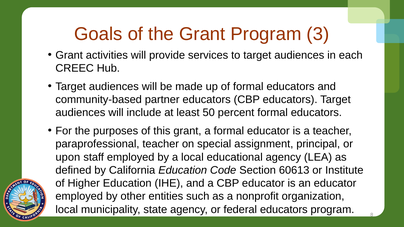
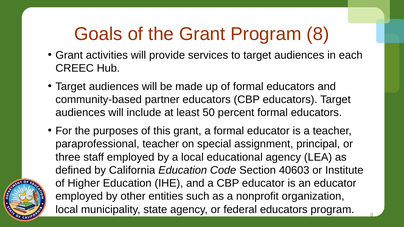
Program 3: 3 -> 8 (318, 34)
upon: upon -> three (68, 157)
60613: 60613 -> 40603 (294, 170)
